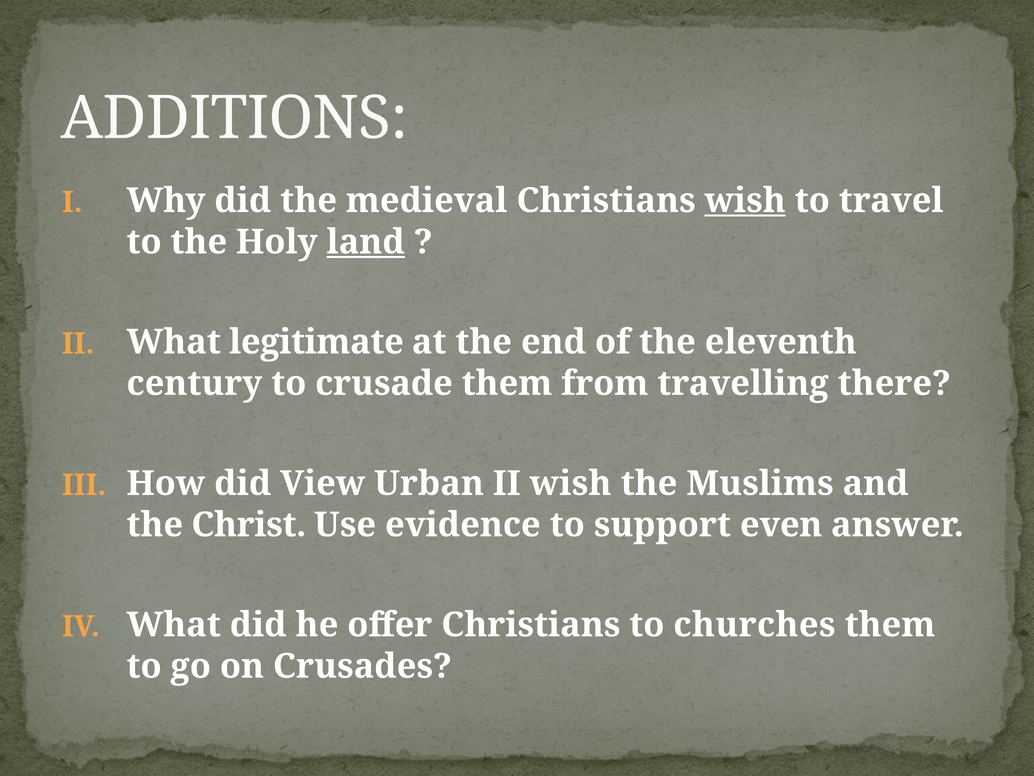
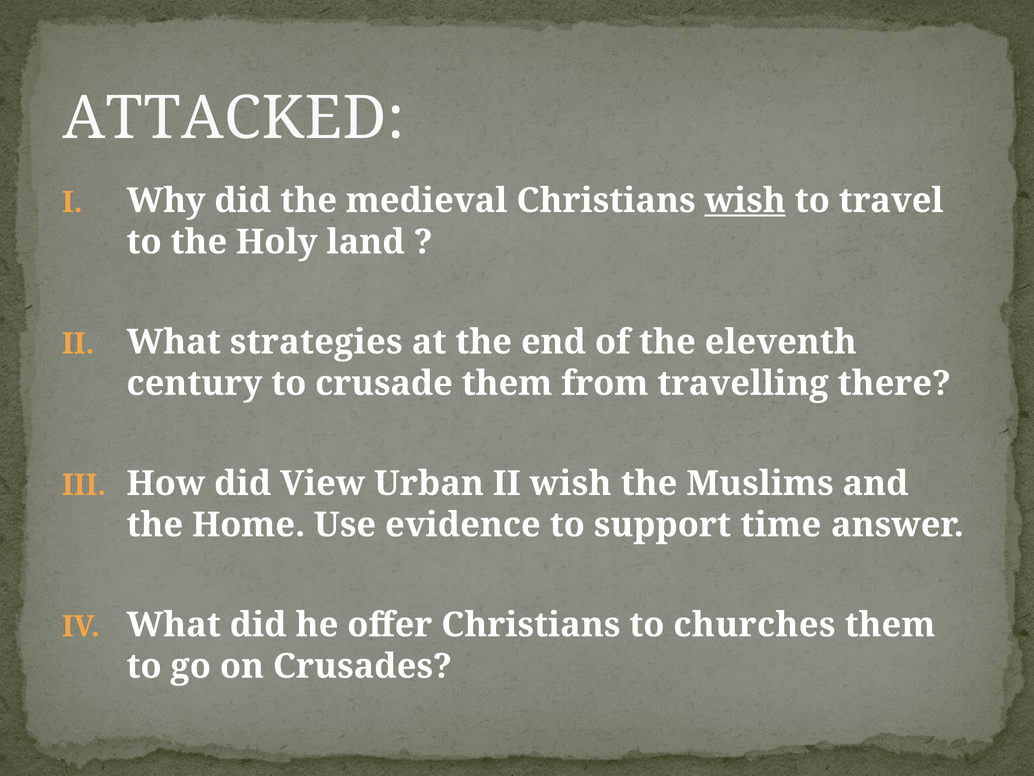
ADDITIONS: ADDITIONS -> ATTACKED (234, 118)
land underline: present -> none (366, 242)
legitimate: legitimate -> strategies (316, 342)
Christ: Christ -> Home (249, 525)
even: even -> time (781, 525)
